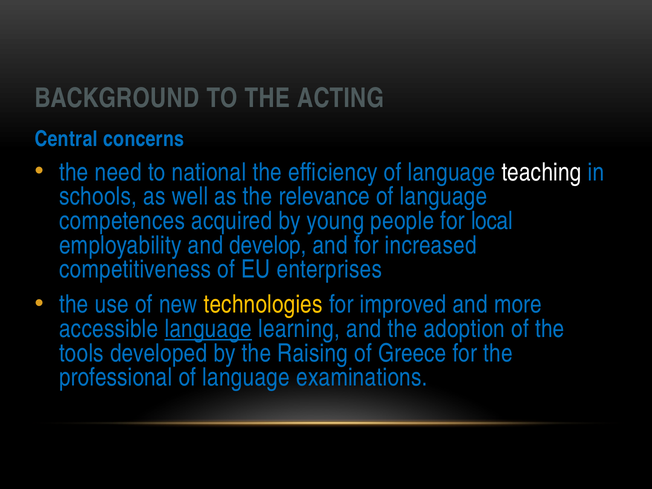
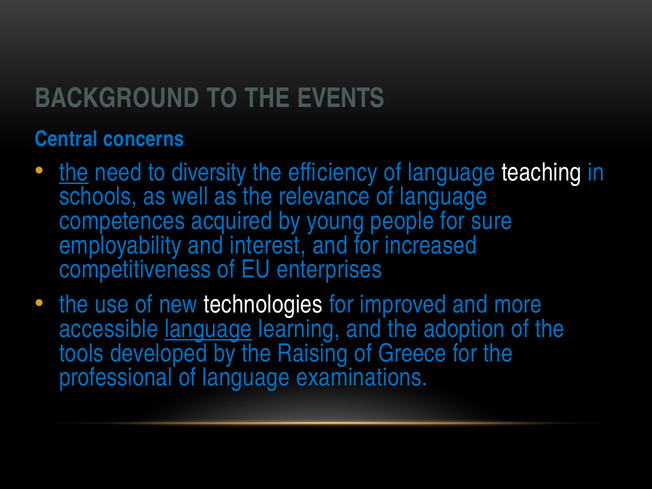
ACTING: ACTING -> EVENTS (341, 98)
the underline: none -> present (74, 172)
national: national -> diversity (209, 172)
local: local -> sure (492, 221)
develop: develop -> interest (268, 245)
technologies colour: yellow -> white (263, 304)
